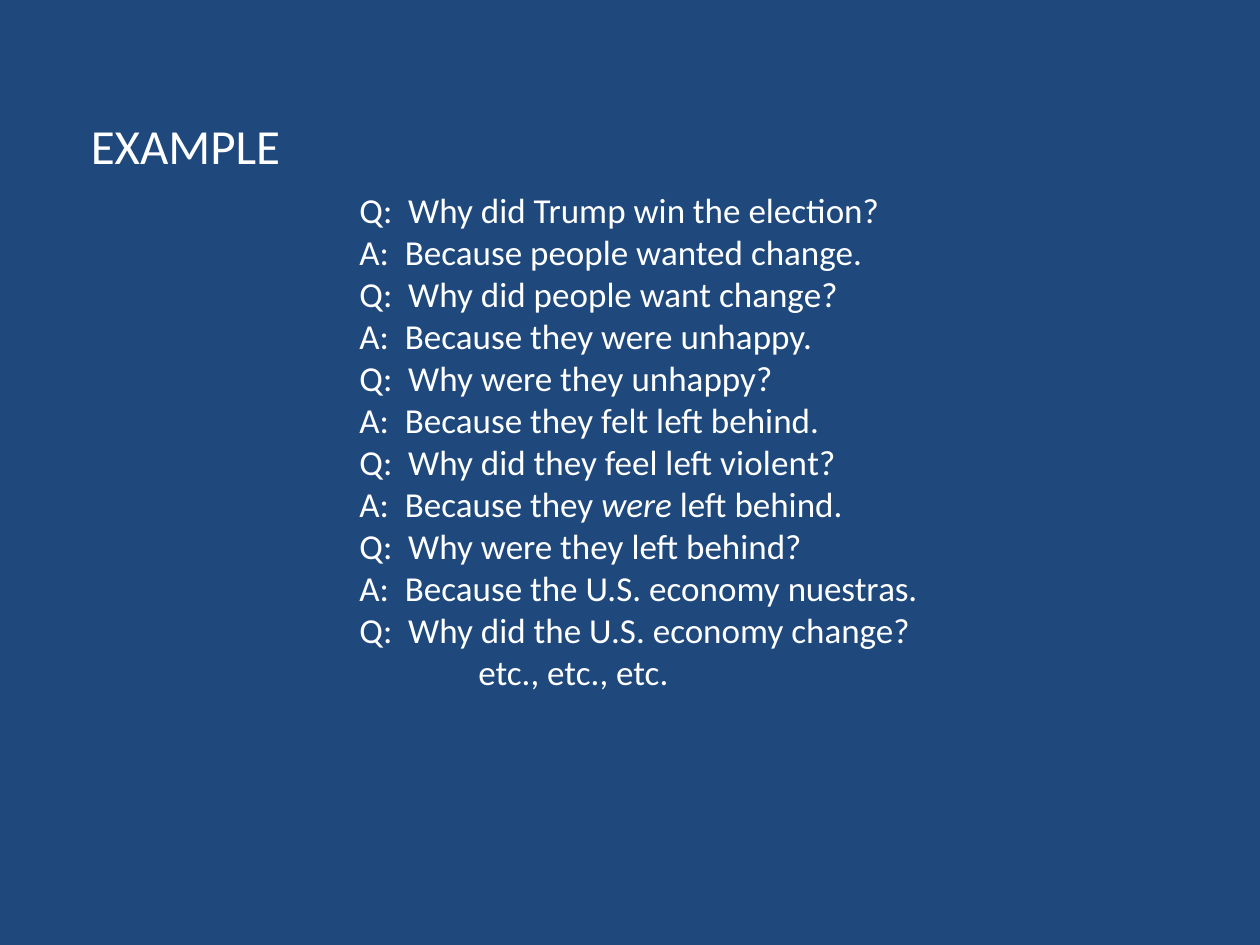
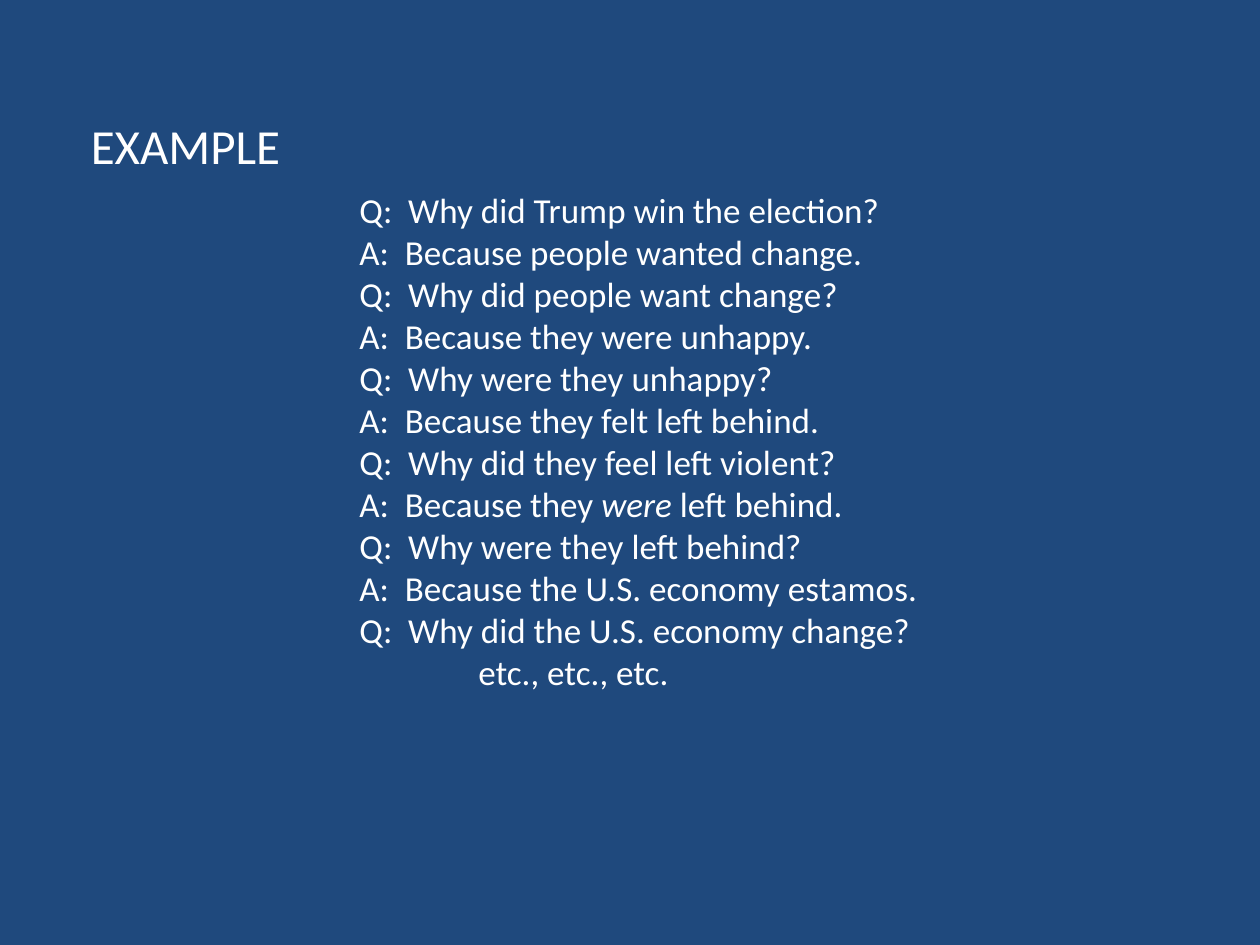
nuestras: nuestras -> estamos (852, 590)
